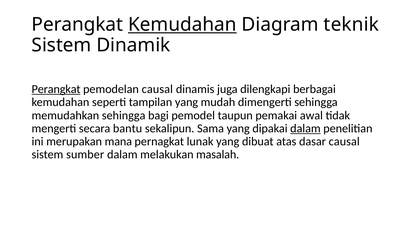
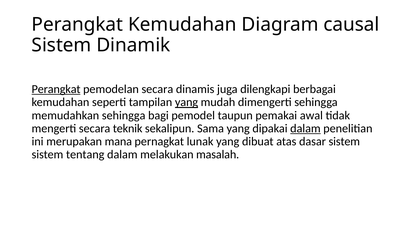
Kemudahan underline: present -> none (182, 25)
teknik: teknik -> causal (352, 25)
pemodelan causal: causal -> secara (157, 89)
yang underline: none -> present (187, 102)
bantu: bantu -> teknik (128, 128)
dasar causal: causal -> sistem (344, 141)
sumber: sumber -> tentang (85, 154)
